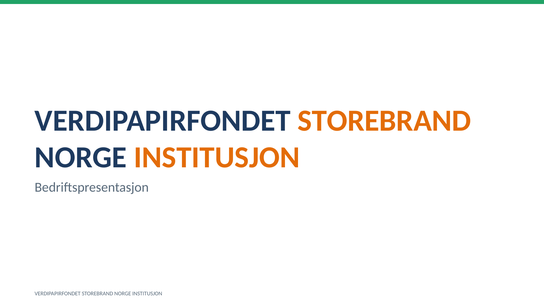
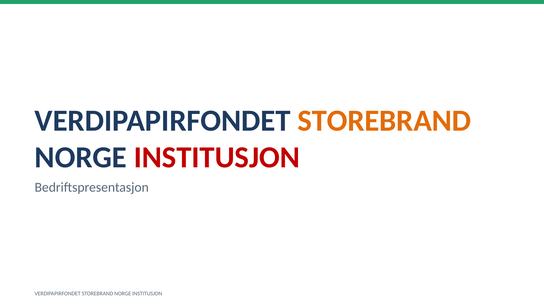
INSTITUSJON colour: orange -> red (217, 157)
